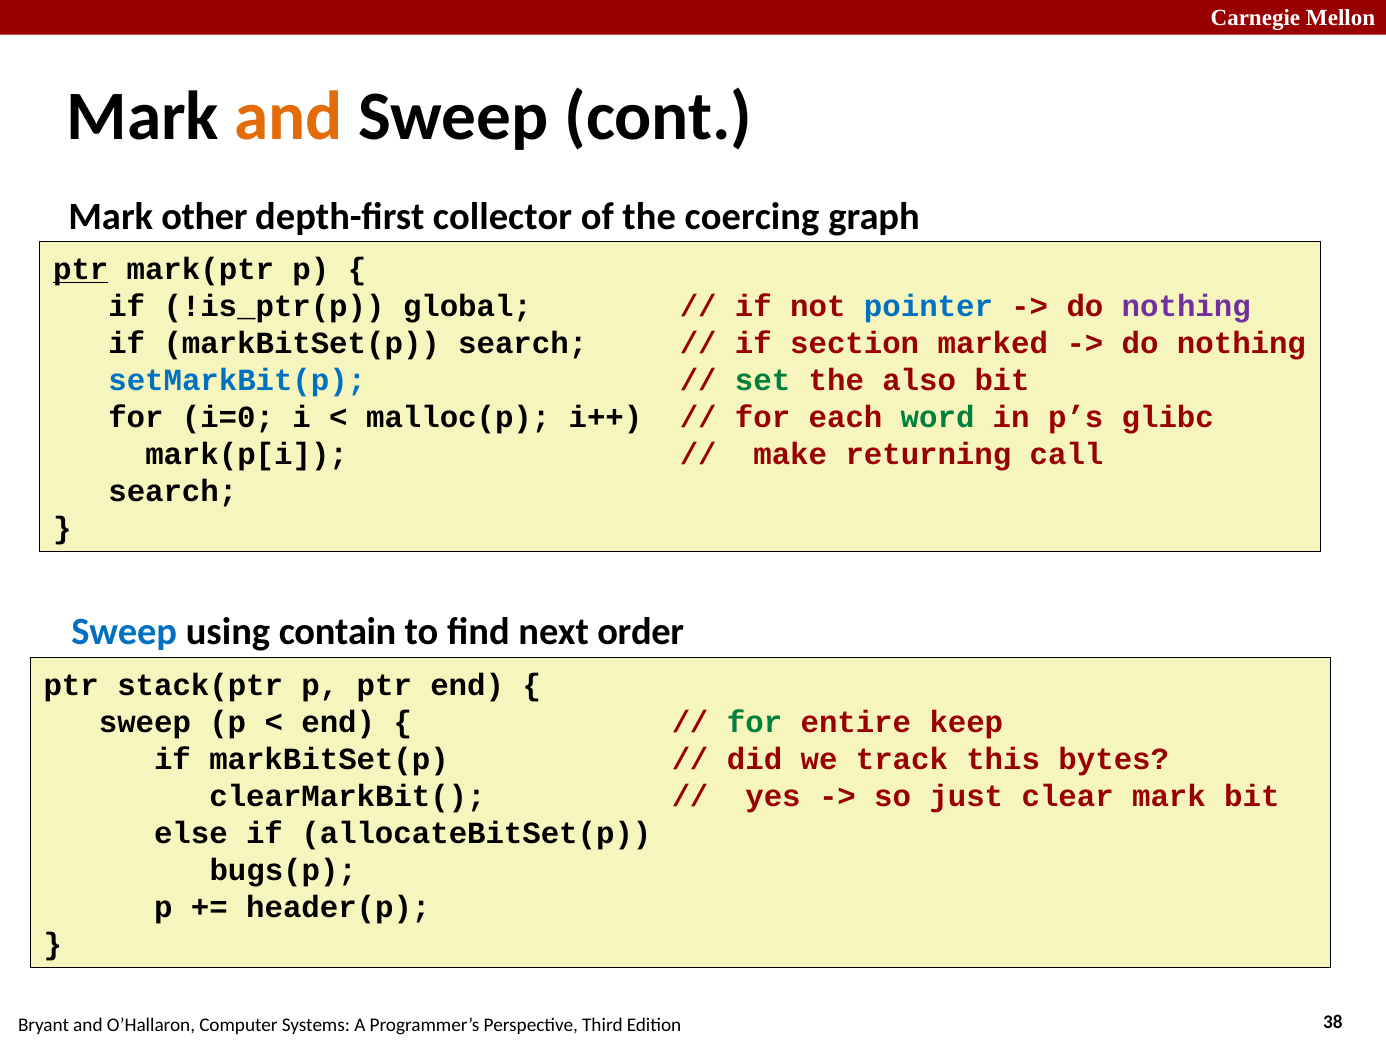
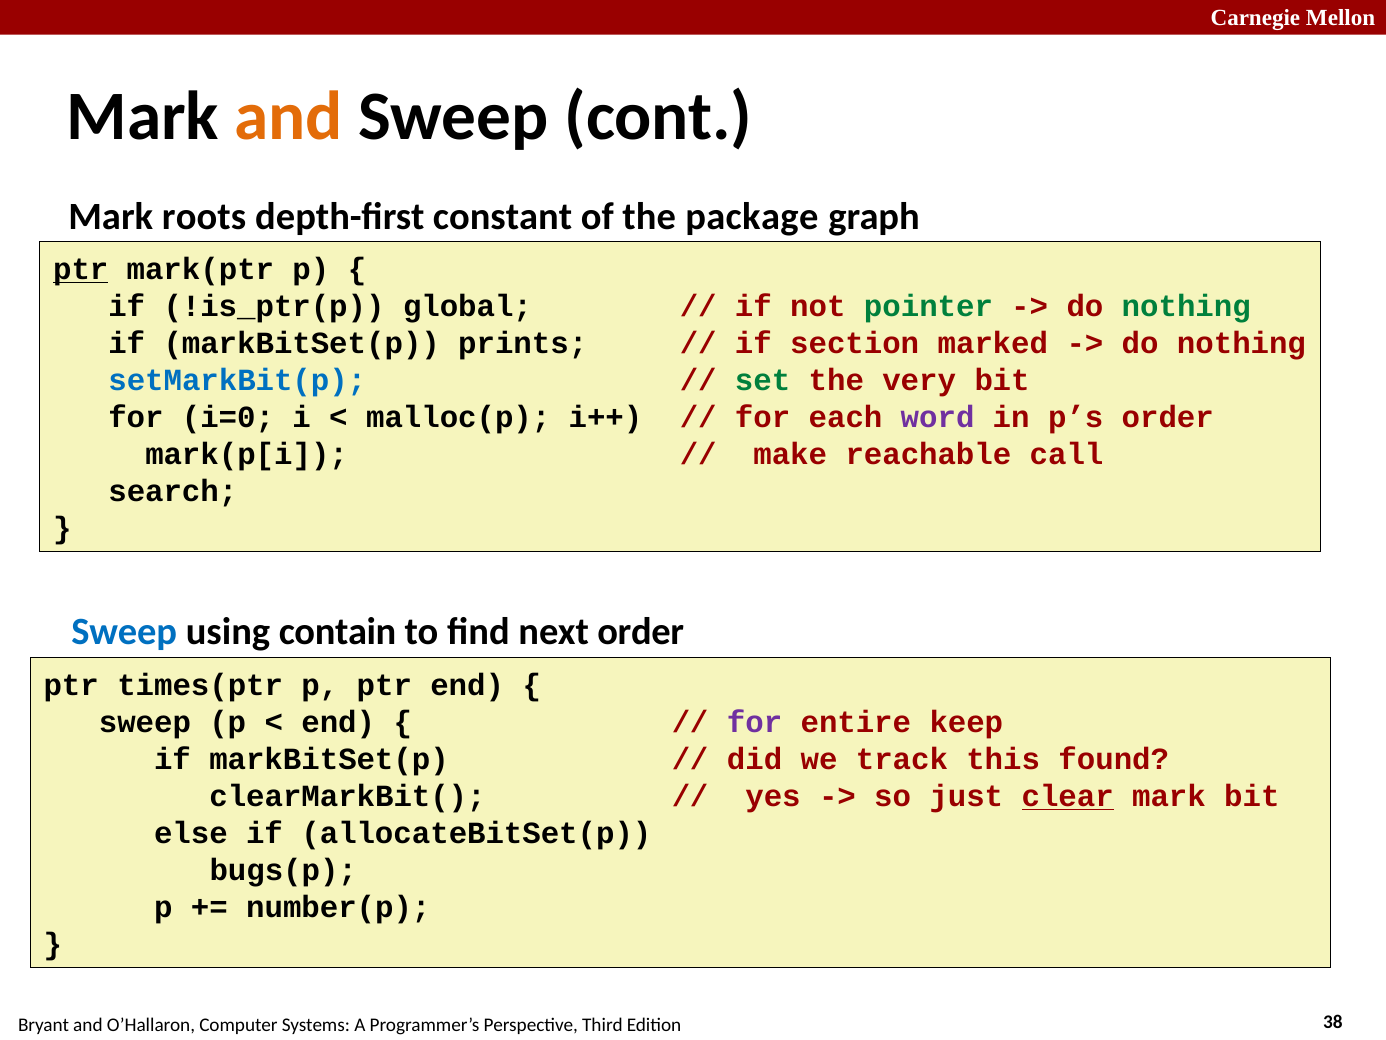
other: other -> roots (204, 217)
collector: collector -> constant (503, 217)
coercing: coercing -> package (752, 217)
pointer colour: blue -> green (928, 306)
nothing colour: purple -> green (1186, 306)
markBitSet(p search: search -> prints (523, 343)
also: also -> very (919, 380)
word colour: green -> purple (938, 417)
p’s glibc: glibc -> order (1168, 417)
returning: returning -> reachable (928, 454)
stack(ptr: stack(ptr -> times(ptr (200, 685)
for colour: green -> purple (755, 722)
bytes: bytes -> found (1114, 759)
clear underline: none -> present (1068, 796)
header(p: header(p -> number(p (338, 907)
